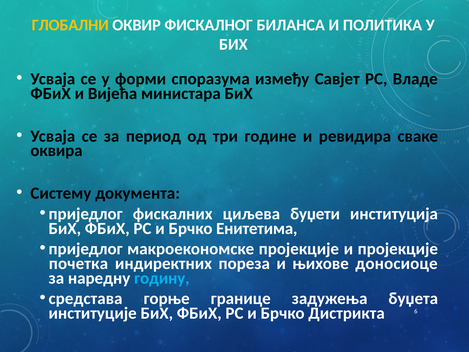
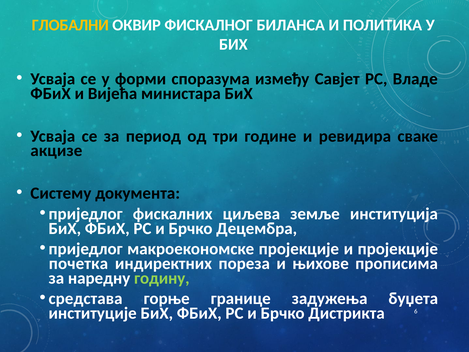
оквира: оквира -> акцизе (56, 151)
буџети: буџети -> земље (315, 214)
Енитетима: Енитетима -> Децембра (257, 228)
доносиоце: доносиоце -> прописима (397, 263)
годину colour: light blue -> light green (162, 278)
